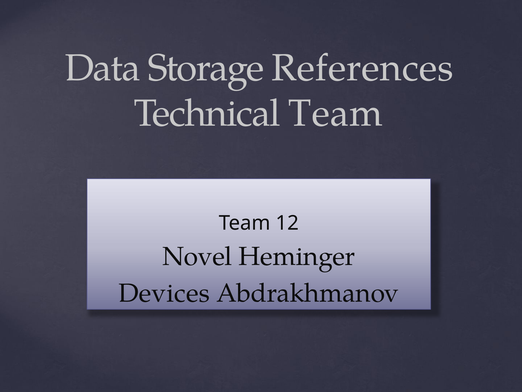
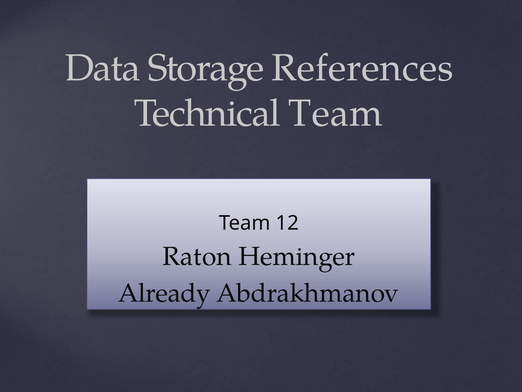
Novel: Novel -> Raton (197, 256)
Devices: Devices -> Already (164, 293)
